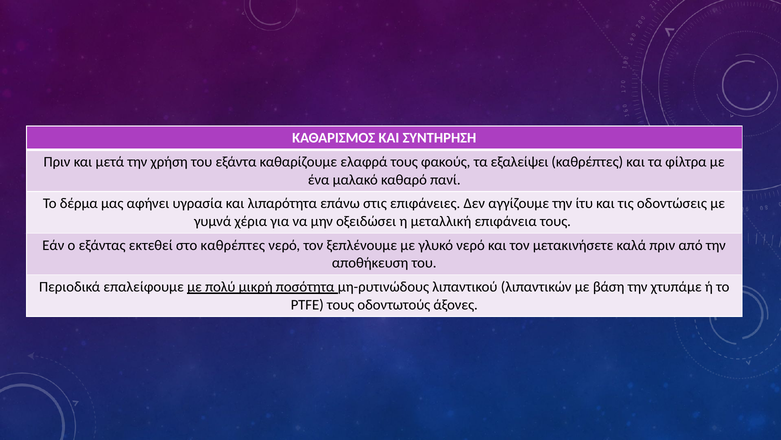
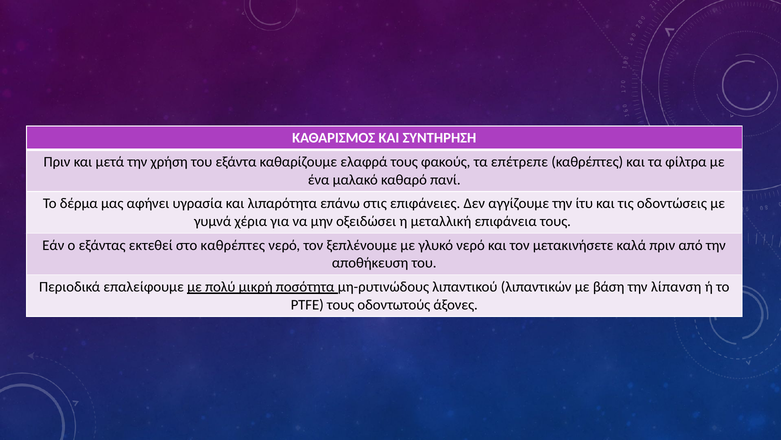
εξαλείψει: εξαλείψει -> επέτρεπε (519, 162)
χτυπάμε: χτυπάμε -> λίπανση (676, 286)
